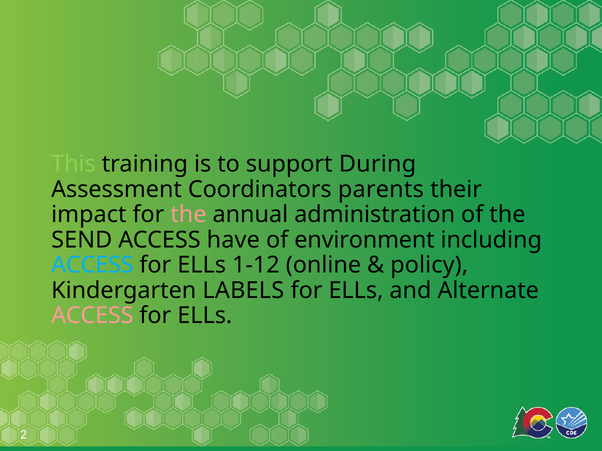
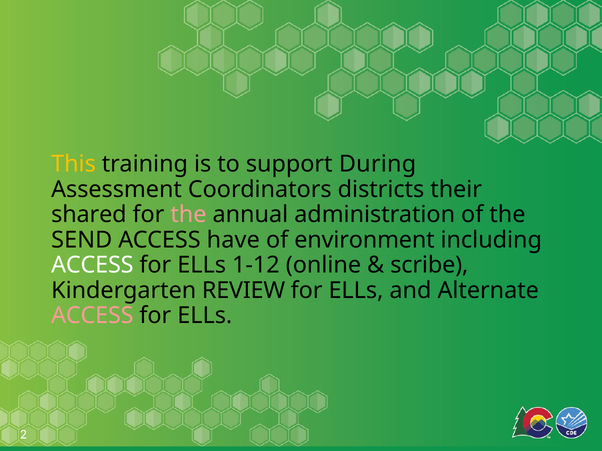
This colour: light green -> yellow (74, 164)
parents: parents -> districts (381, 190)
impact: impact -> shared (89, 215)
ACCESS colour: light blue -> white (92, 265)
policy: policy -> scribe (429, 265)
LABELS: LABELS -> REVIEW (244, 291)
